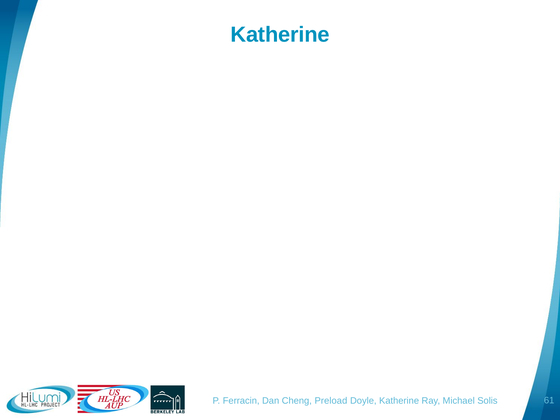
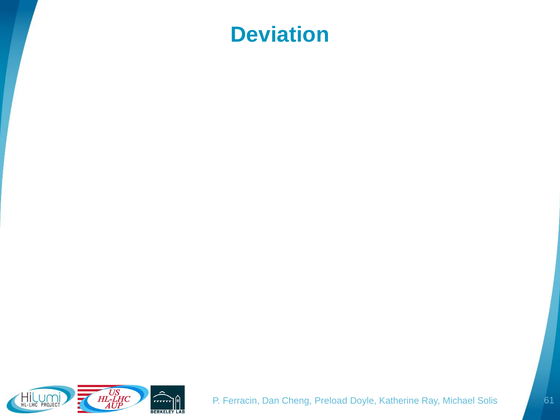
Katherine: Katherine -> Deviation (280, 35)
